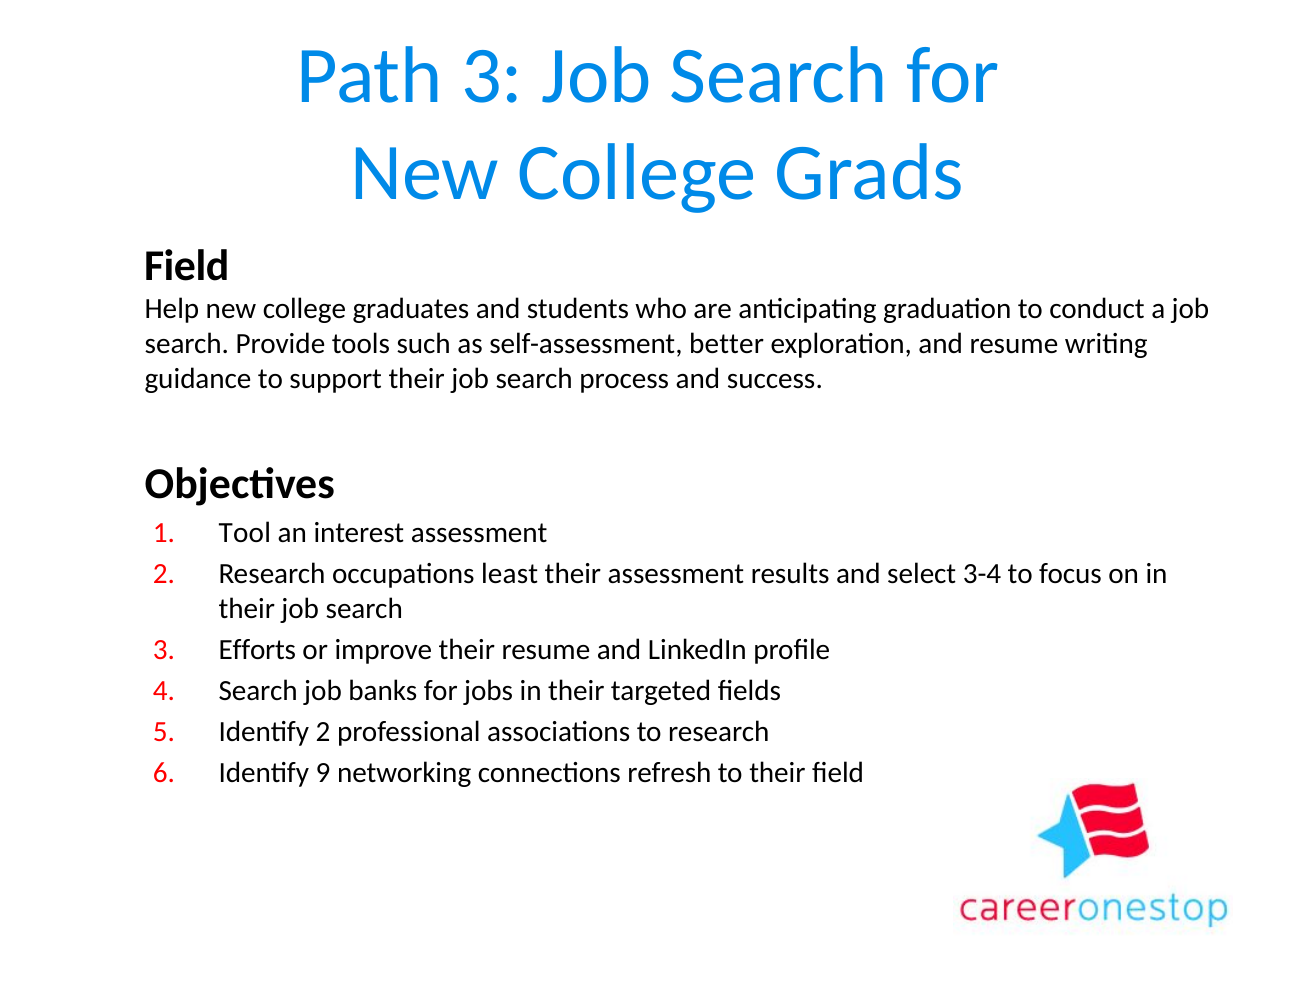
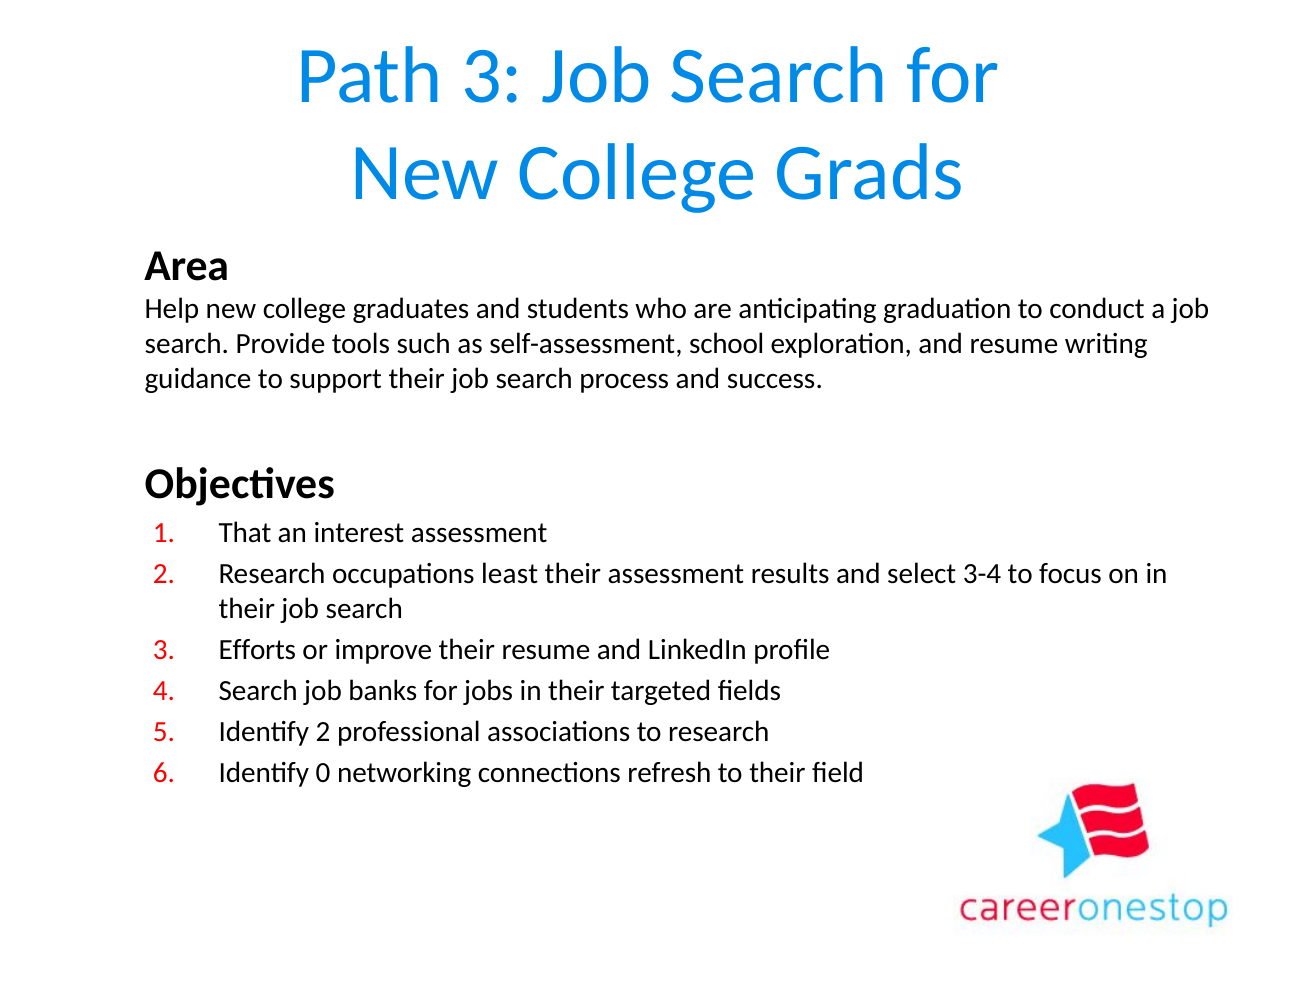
Field: Field -> Area (187, 266)
better: better -> school (727, 344)
Tool: Tool -> That (245, 532)
9: 9 -> 0 (323, 772)
